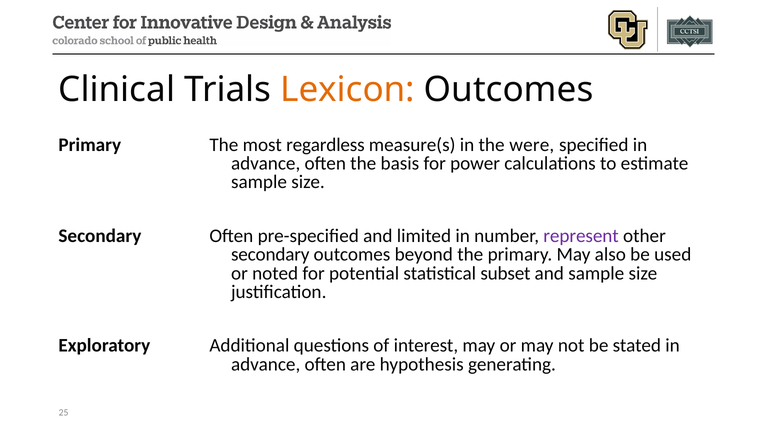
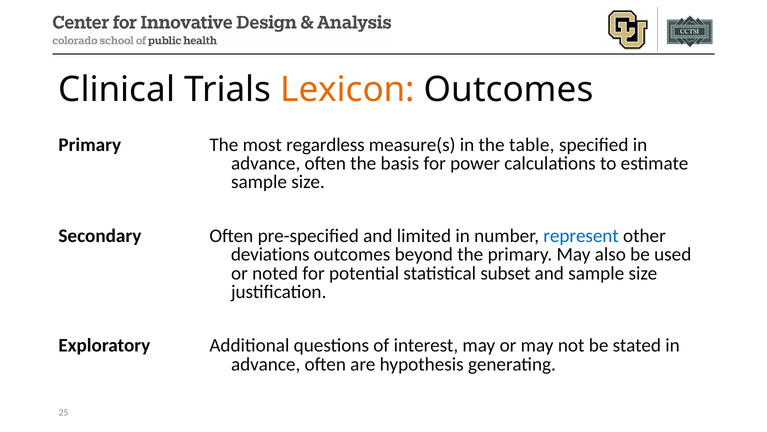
were: were -> table (532, 145)
represent colour: purple -> blue (581, 236)
secondary: secondary -> deviations (270, 254)
